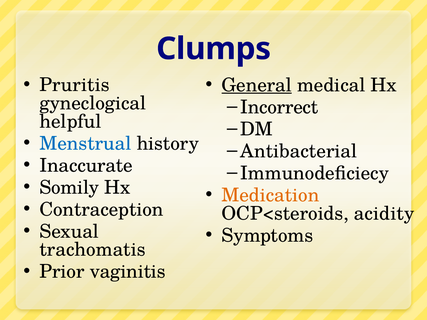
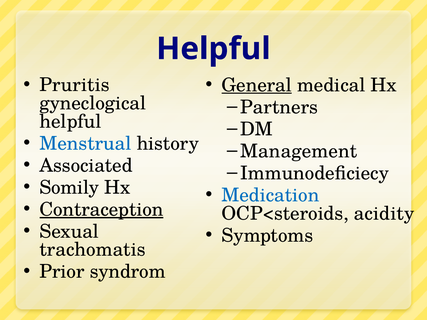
Clumps: Clumps -> Helpful (213, 49)
Incorrect: Incorrect -> Partners (279, 107)
Antibacterial: Antibacterial -> Management (299, 151)
Inaccurate: Inaccurate -> Associated (86, 166)
Medication colour: orange -> blue (270, 195)
Contraception underline: none -> present (101, 210)
vaginitis: vaginitis -> syndrom (128, 272)
